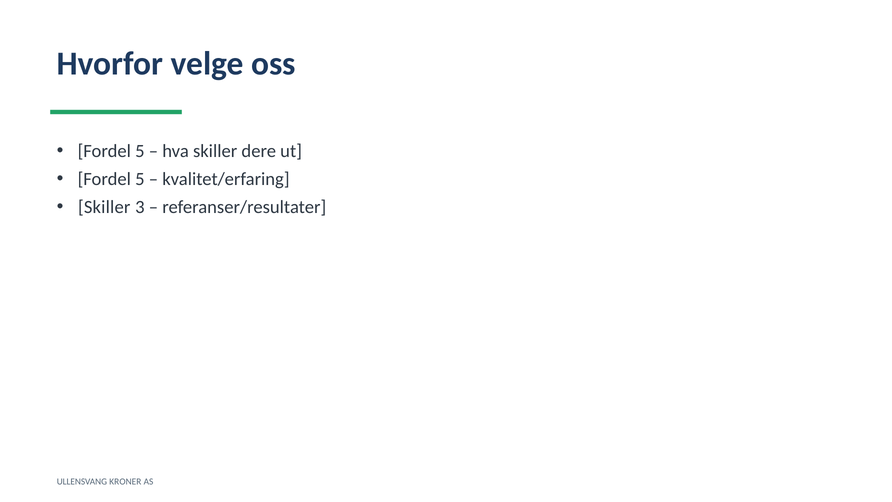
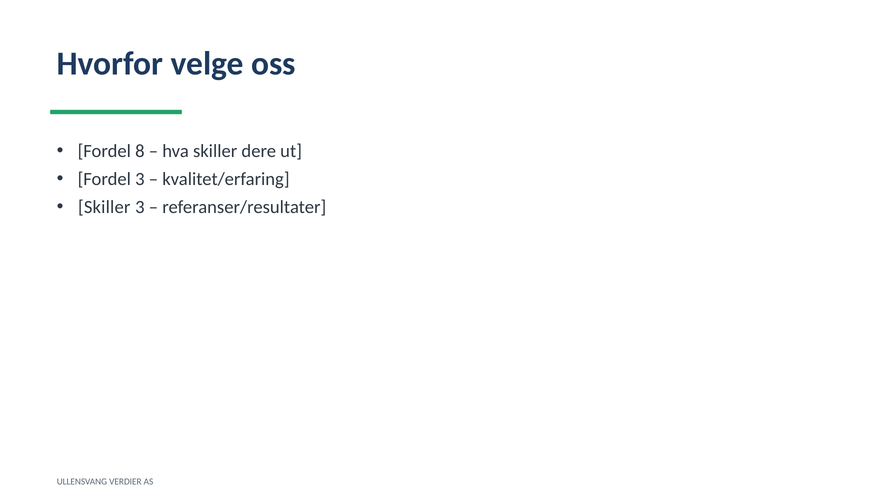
5: 5 -> 8 (140, 151)
5: 5 -> 3 (140, 179)
KRONER: KRONER -> VERDIER (125, 481)
